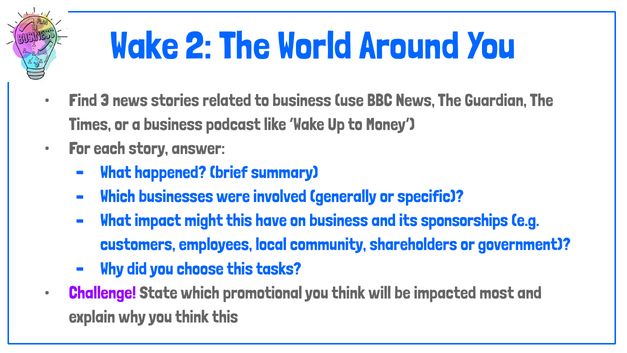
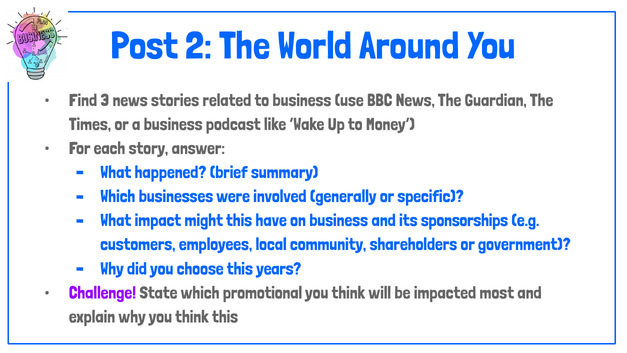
Wake: Wake -> Post (144, 46)
tasks: tasks -> years (279, 269)
